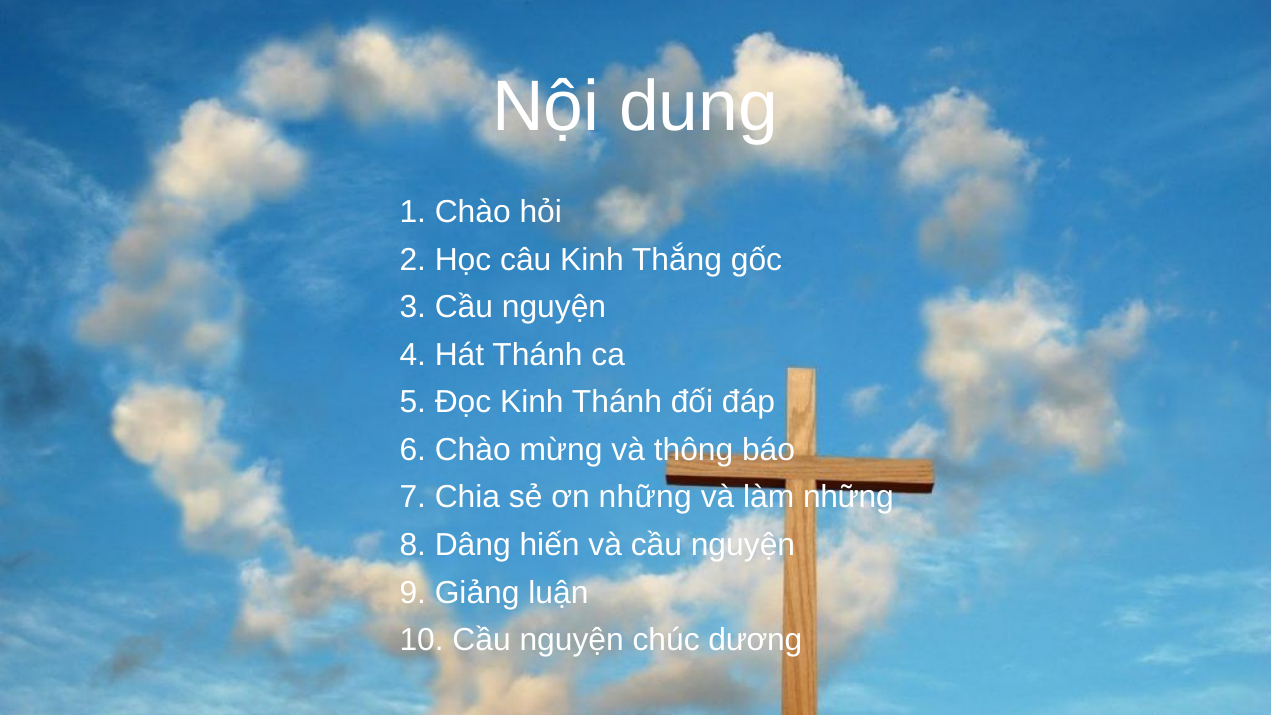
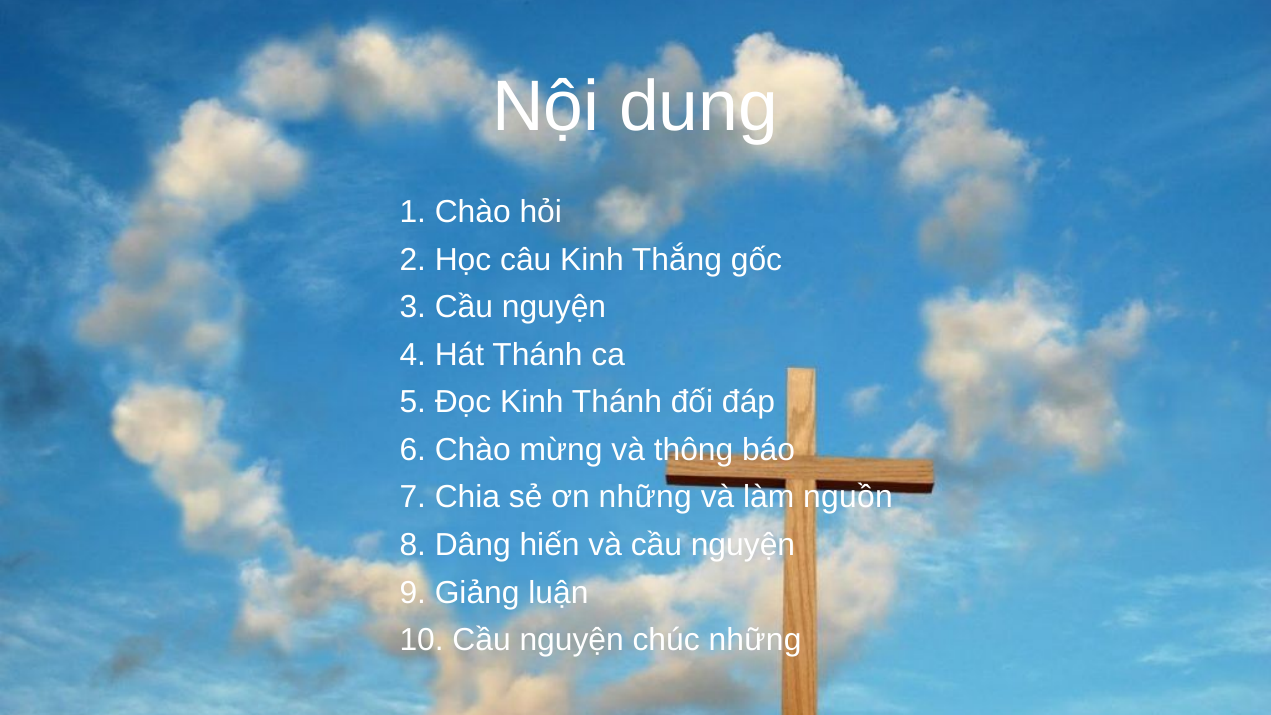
làm những: những -> nguồn (848, 497)
chúc dương: dương -> những (755, 640)
